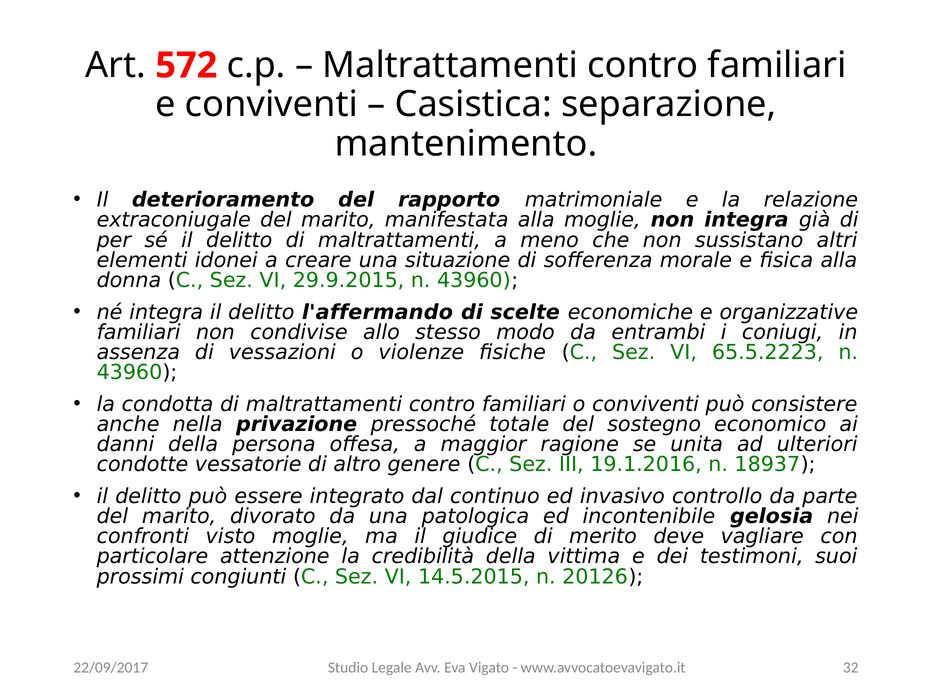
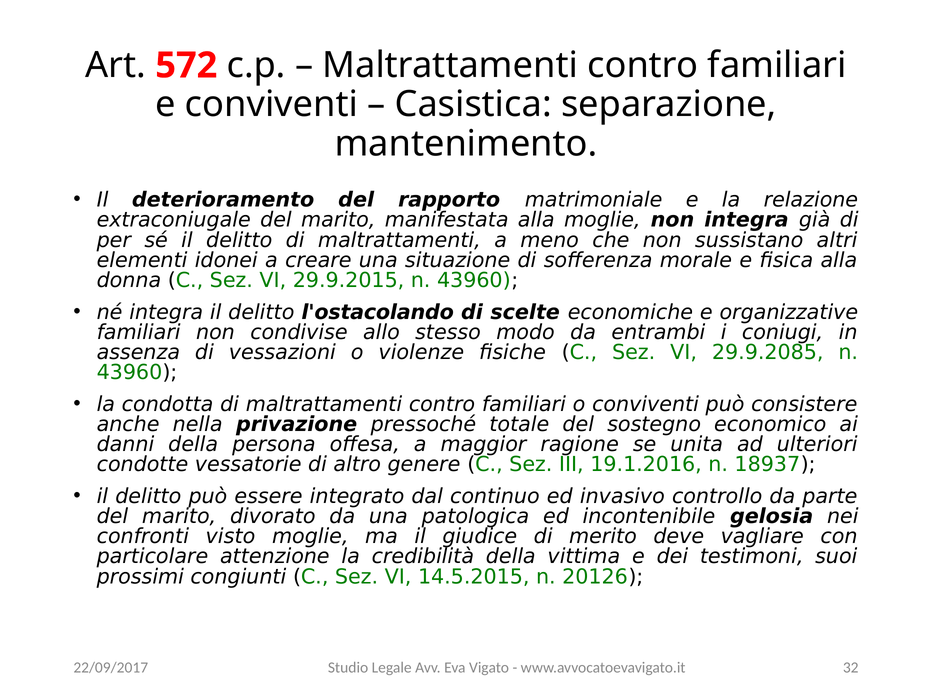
l'affermando: l'affermando -> l'ostacolando (378, 312)
65.5.2223: 65.5.2223 -> 29.9.2085 (768, 352)
